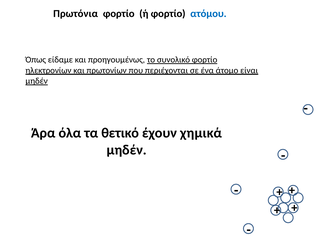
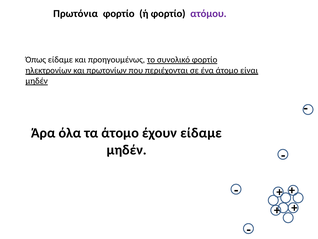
ατόμου colour: blue -> purple (208, 14)
τα θετικό: θετικό -> άτομο (120, 133)
έχουν χημικά: χημικά -> είδαμε (201, 133)
